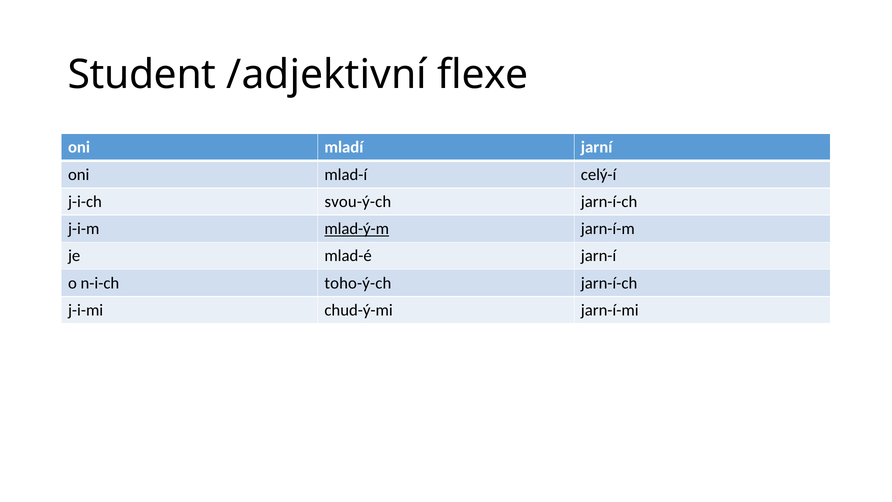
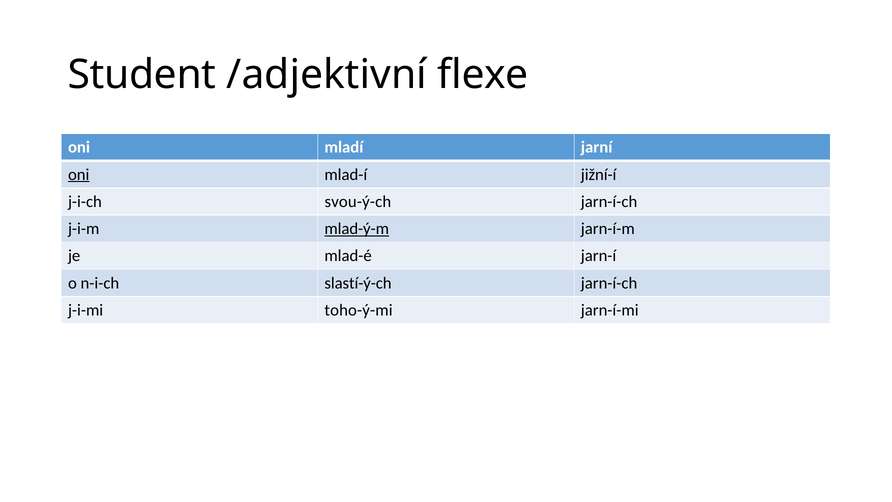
oni underline: none -> present (79, 174)
celý-í: celý-í -> jižní-í (599, 174)
toho-ý-ch: toho-ý-ch -> slastí-ý-ch (358, 283)
chud-ý-mi: chud-ý-mi -> toho-ý-mi (359, 310)
